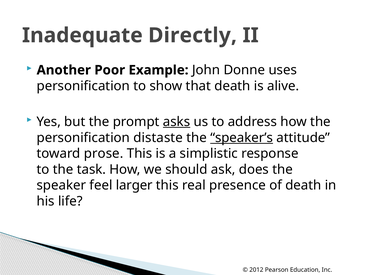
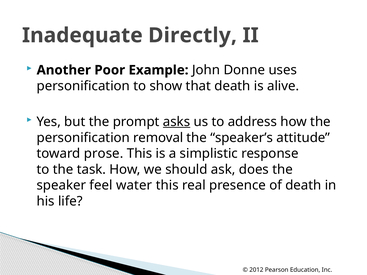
distaste: distaste -> removal (158, 138)
speaker’s underline: present -> none (242, 138)
larger: larger -> water (134, 185)
